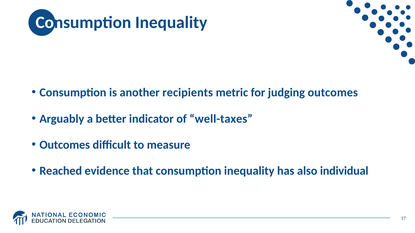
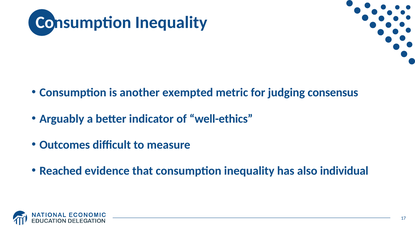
recipients: recipients -> exempted (188, 93)
judging outcomes: outcomes -> consensus (333, 93)
well-taxes: well-taxes -> well-ethics (221, 119)
